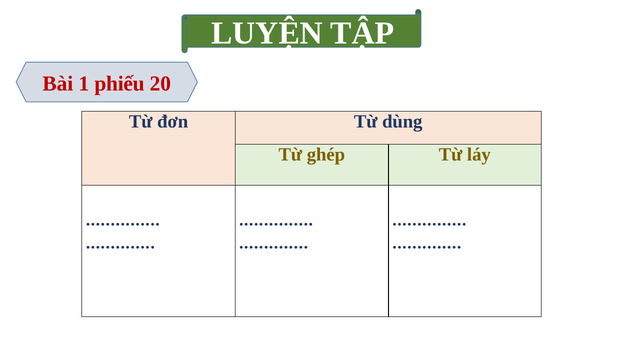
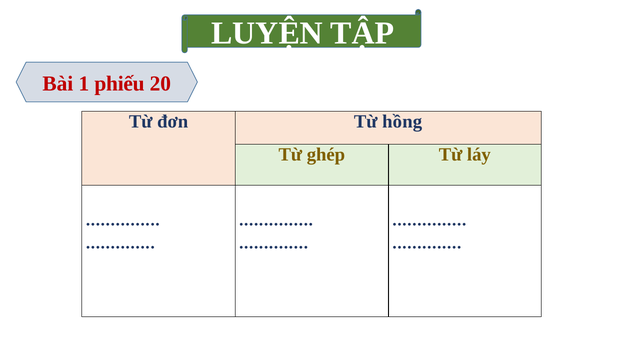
dùng: dùng -> hồng (402, 122)
